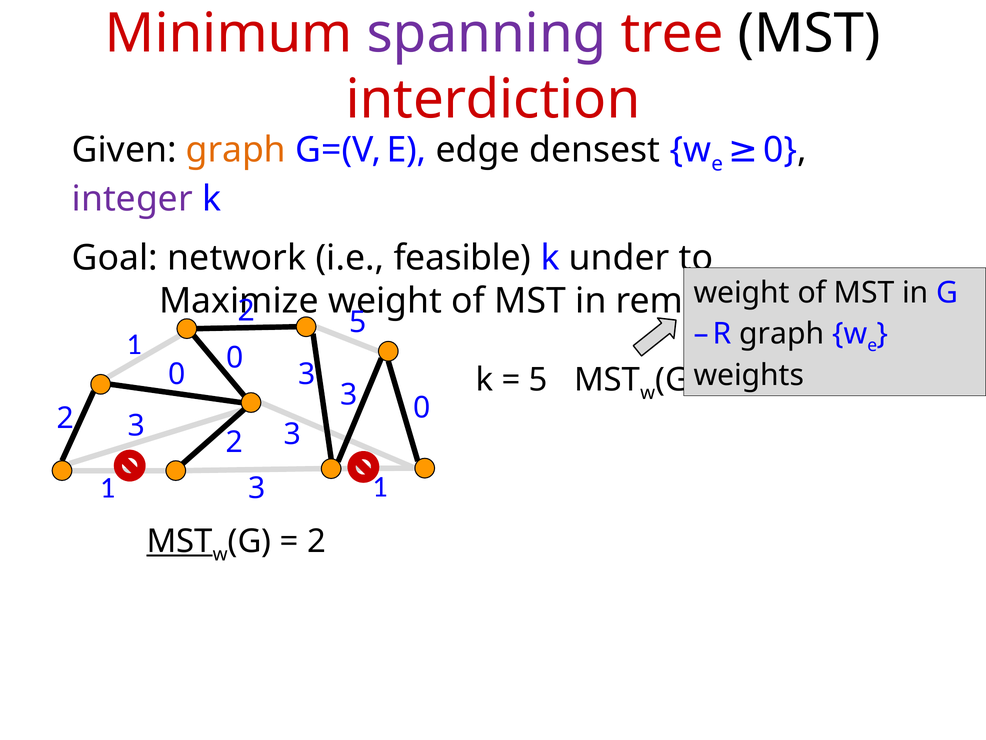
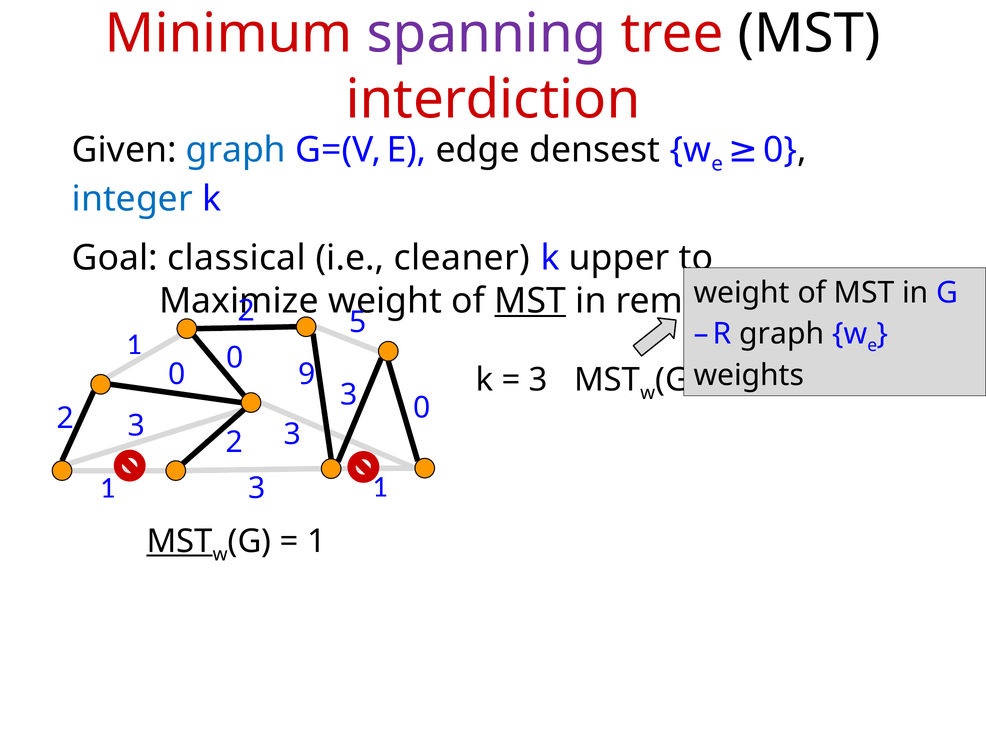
graph colour: orange -> blue (236, 150)
integer colour: purple -> blue (132, 199)
network: network -> classical (237, 258)
feasible: feasible -> cleaner (462, 258)
under: under -> upper (619, 258)
MST underline: none -> present (530, 301)
3: 3 -> 9 (307, 374)
5: 5 -> 3 (538, 380)
2: 2 -> 1 (317, 541)
